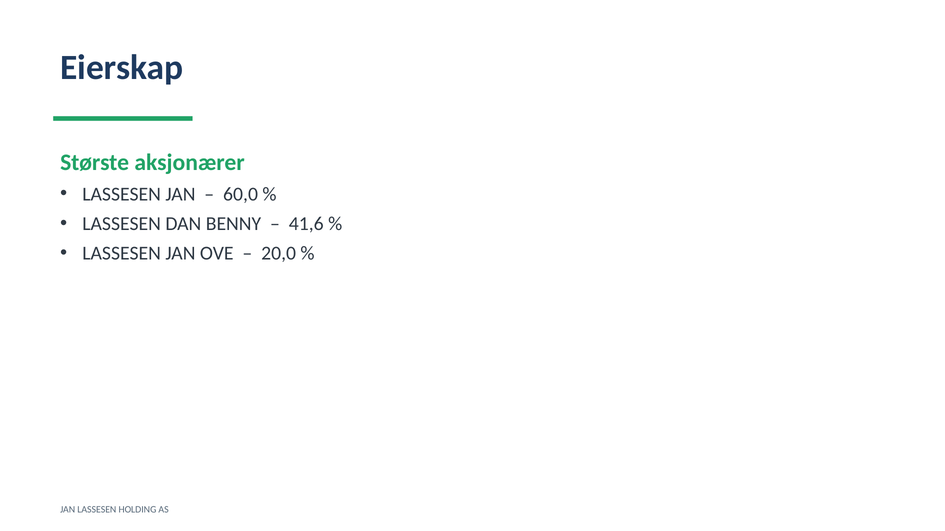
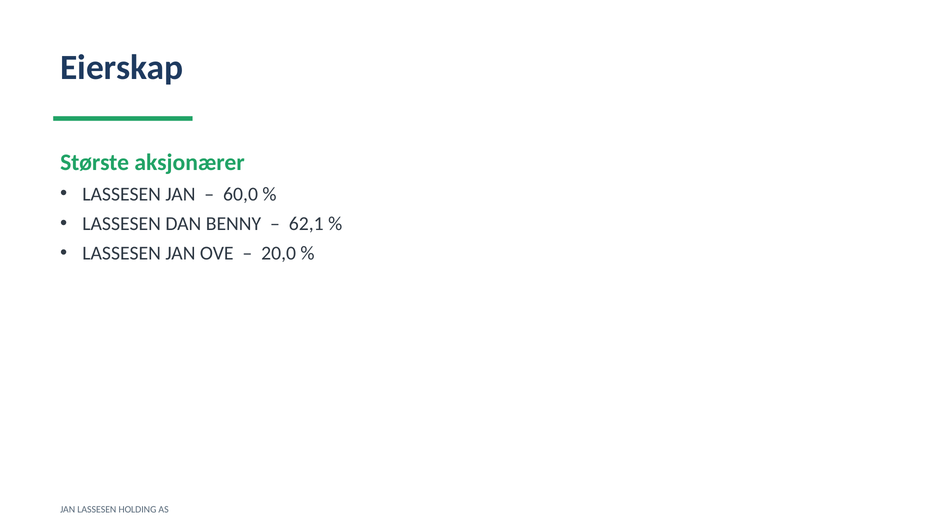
41,6: 41,6 -> 62,1 (306, 224)
